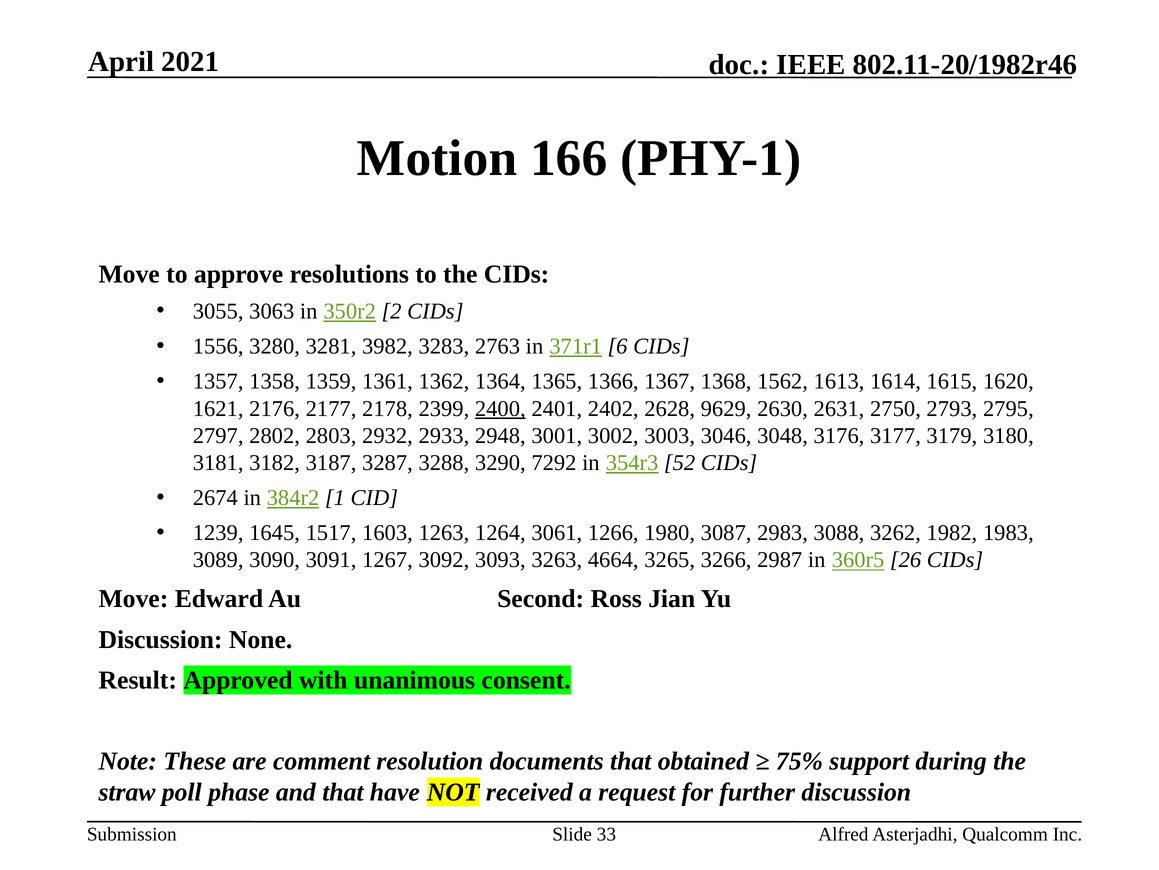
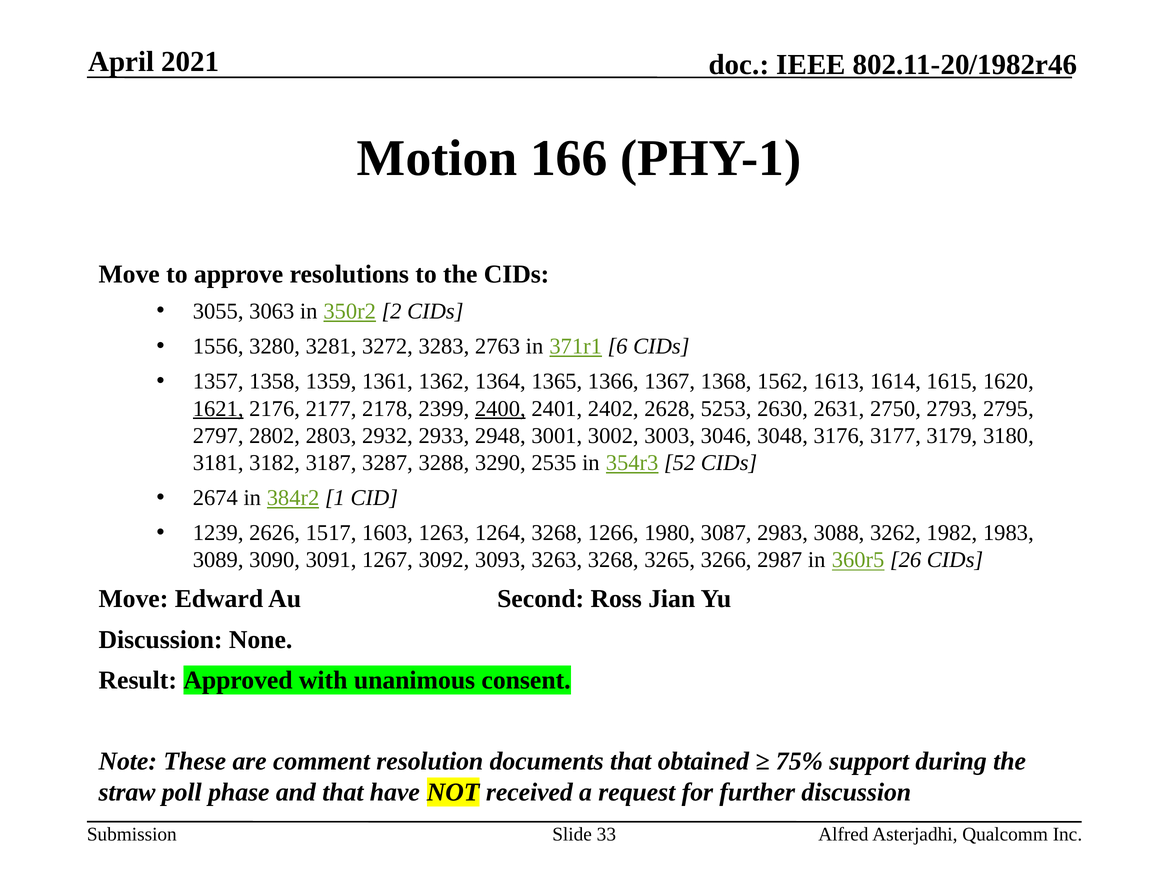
3982: 3982 -> 3272 (387, 346)
1621 underline: none -> present (218, 408)
9629: 9629 -> 5253 (726, 408)
7292: 7292 -> 2535 (554, 462)
1645: 1645 -> 2626 (275, 533)
1264 3061: 3061 -> 3268 (557, 533)
3263 4664: 4664 -> 3268 (613, 560)
